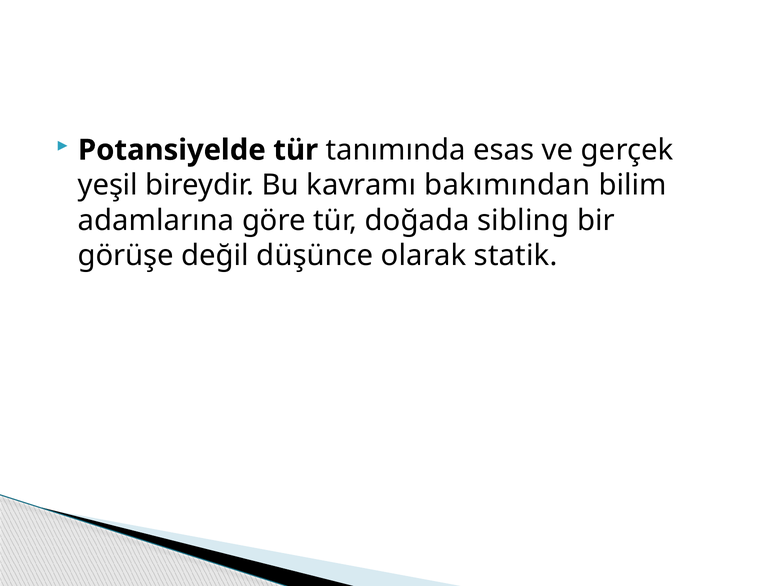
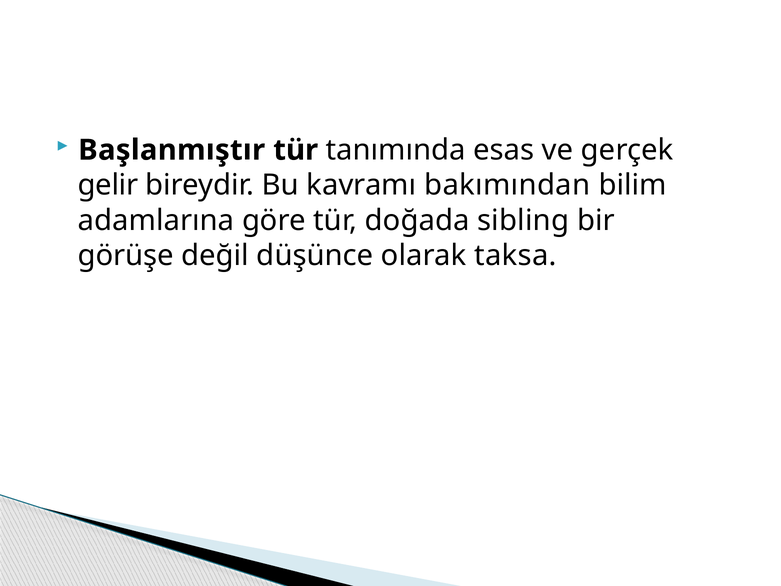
Potansiyelde: Potansiyelde -> Başlanmıştır (172, 150)
yeşil: yeşil -> gelir (108, 185)
statik: statik -> taksa (516, 256)
